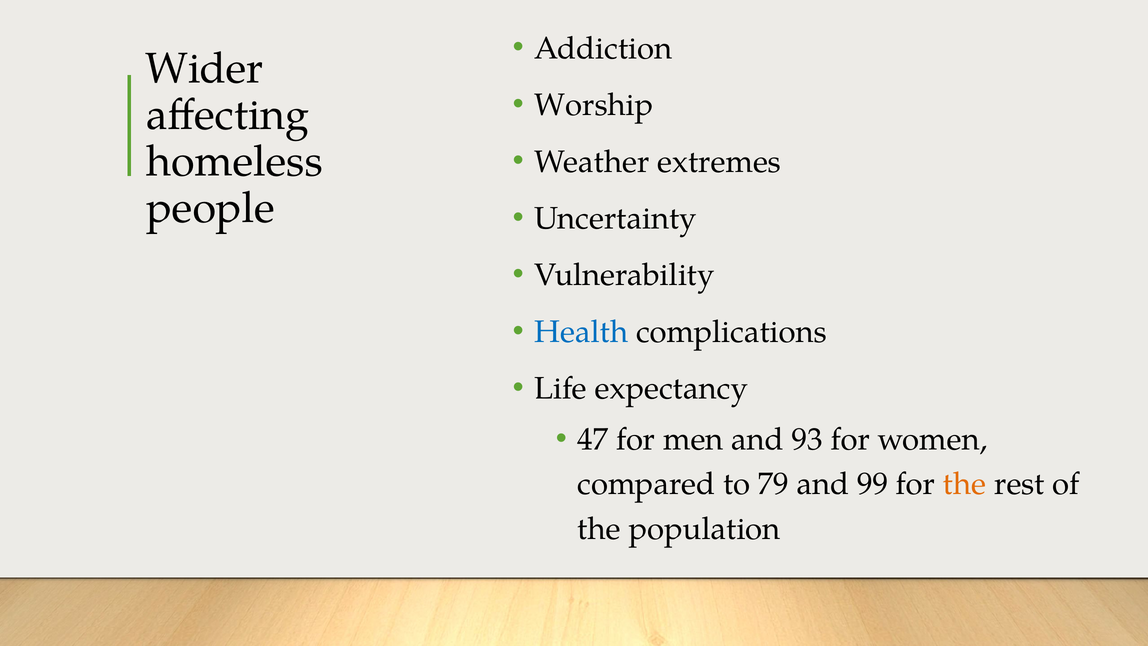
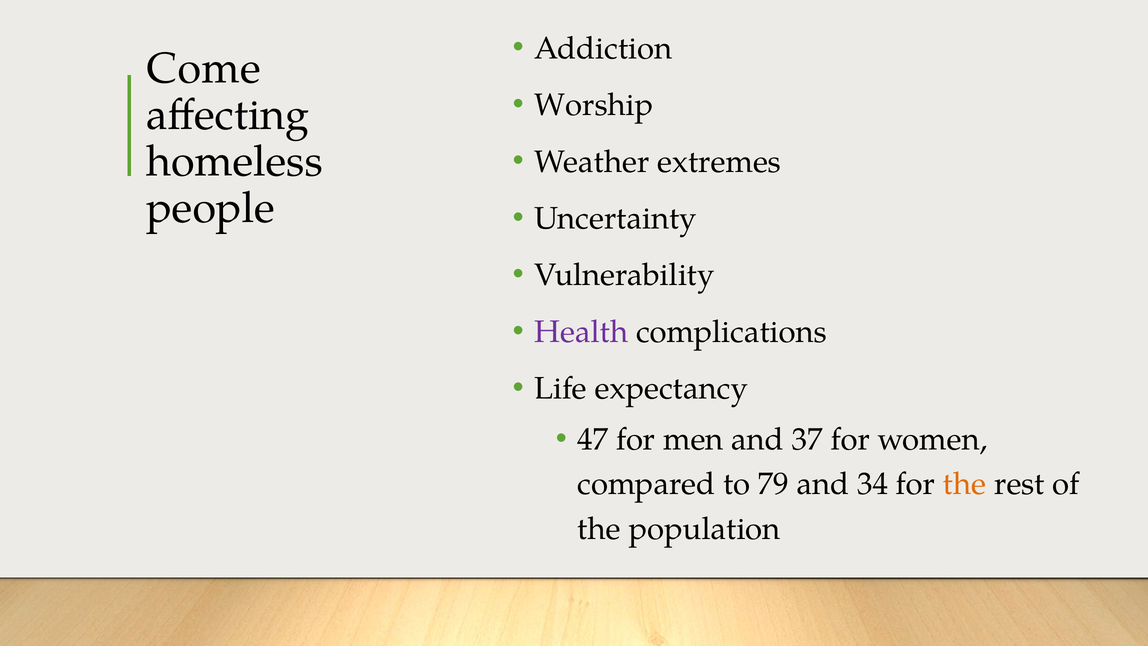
Wider: Wider -> Come (204, 69)
Health colour: blue -> purple (581, 332)
93: 93 -> 37 (807, 439)
99: 99 -> 34 (873, 484)
